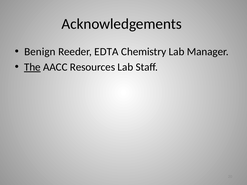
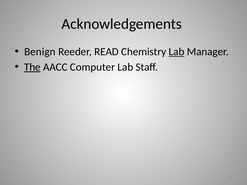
EDTA: EDTA -> READ (107, 52)
Lab underline: none -> present (177, 52)
Resources: Resources -> Computer (92, 67)
